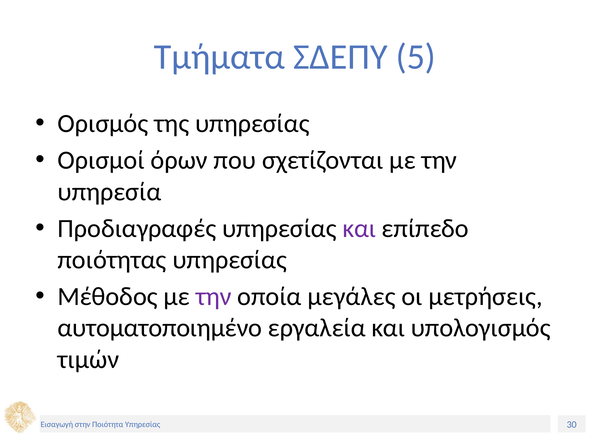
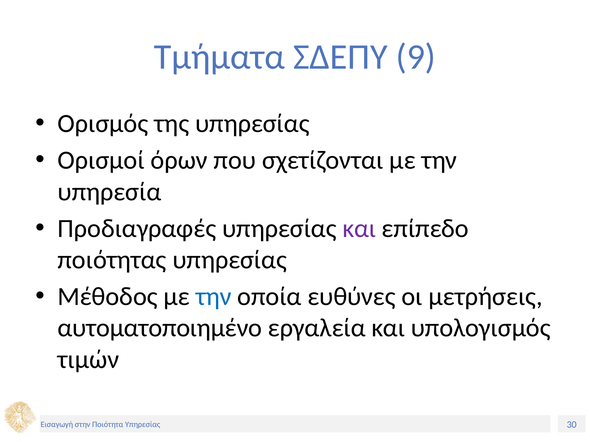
5: 5 -> 9 (416, 57)
την colour: purple -> blue (214, 297)
μεγάλες: μεγάλες -> ευθύνες (352, 297)
